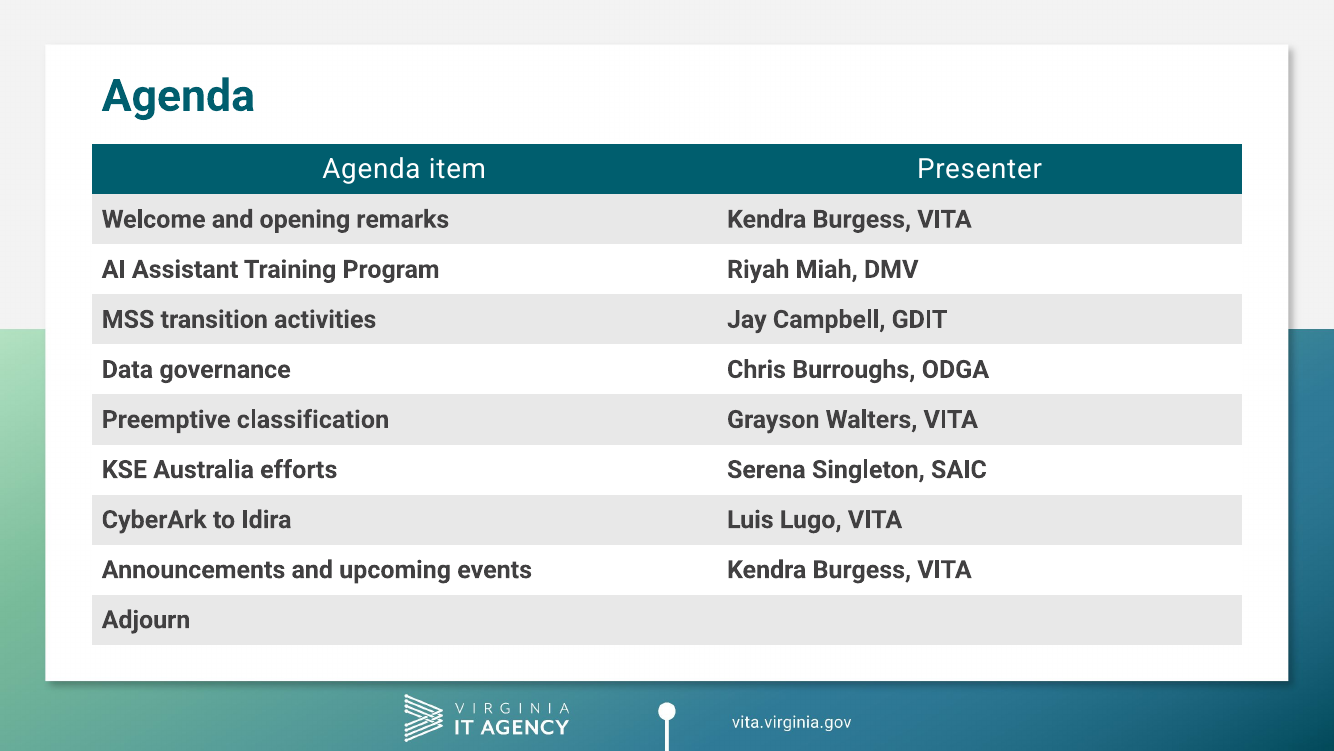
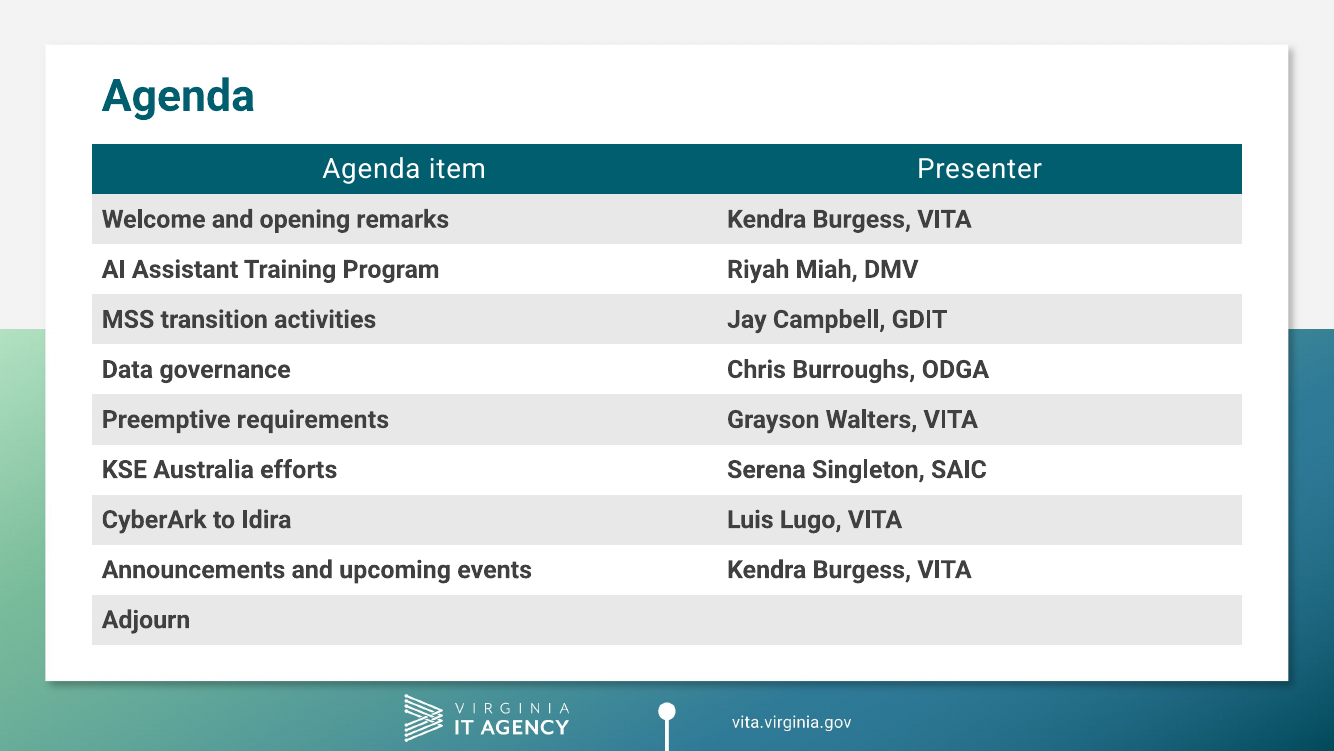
classification: classification -> requirements (313, 419)
